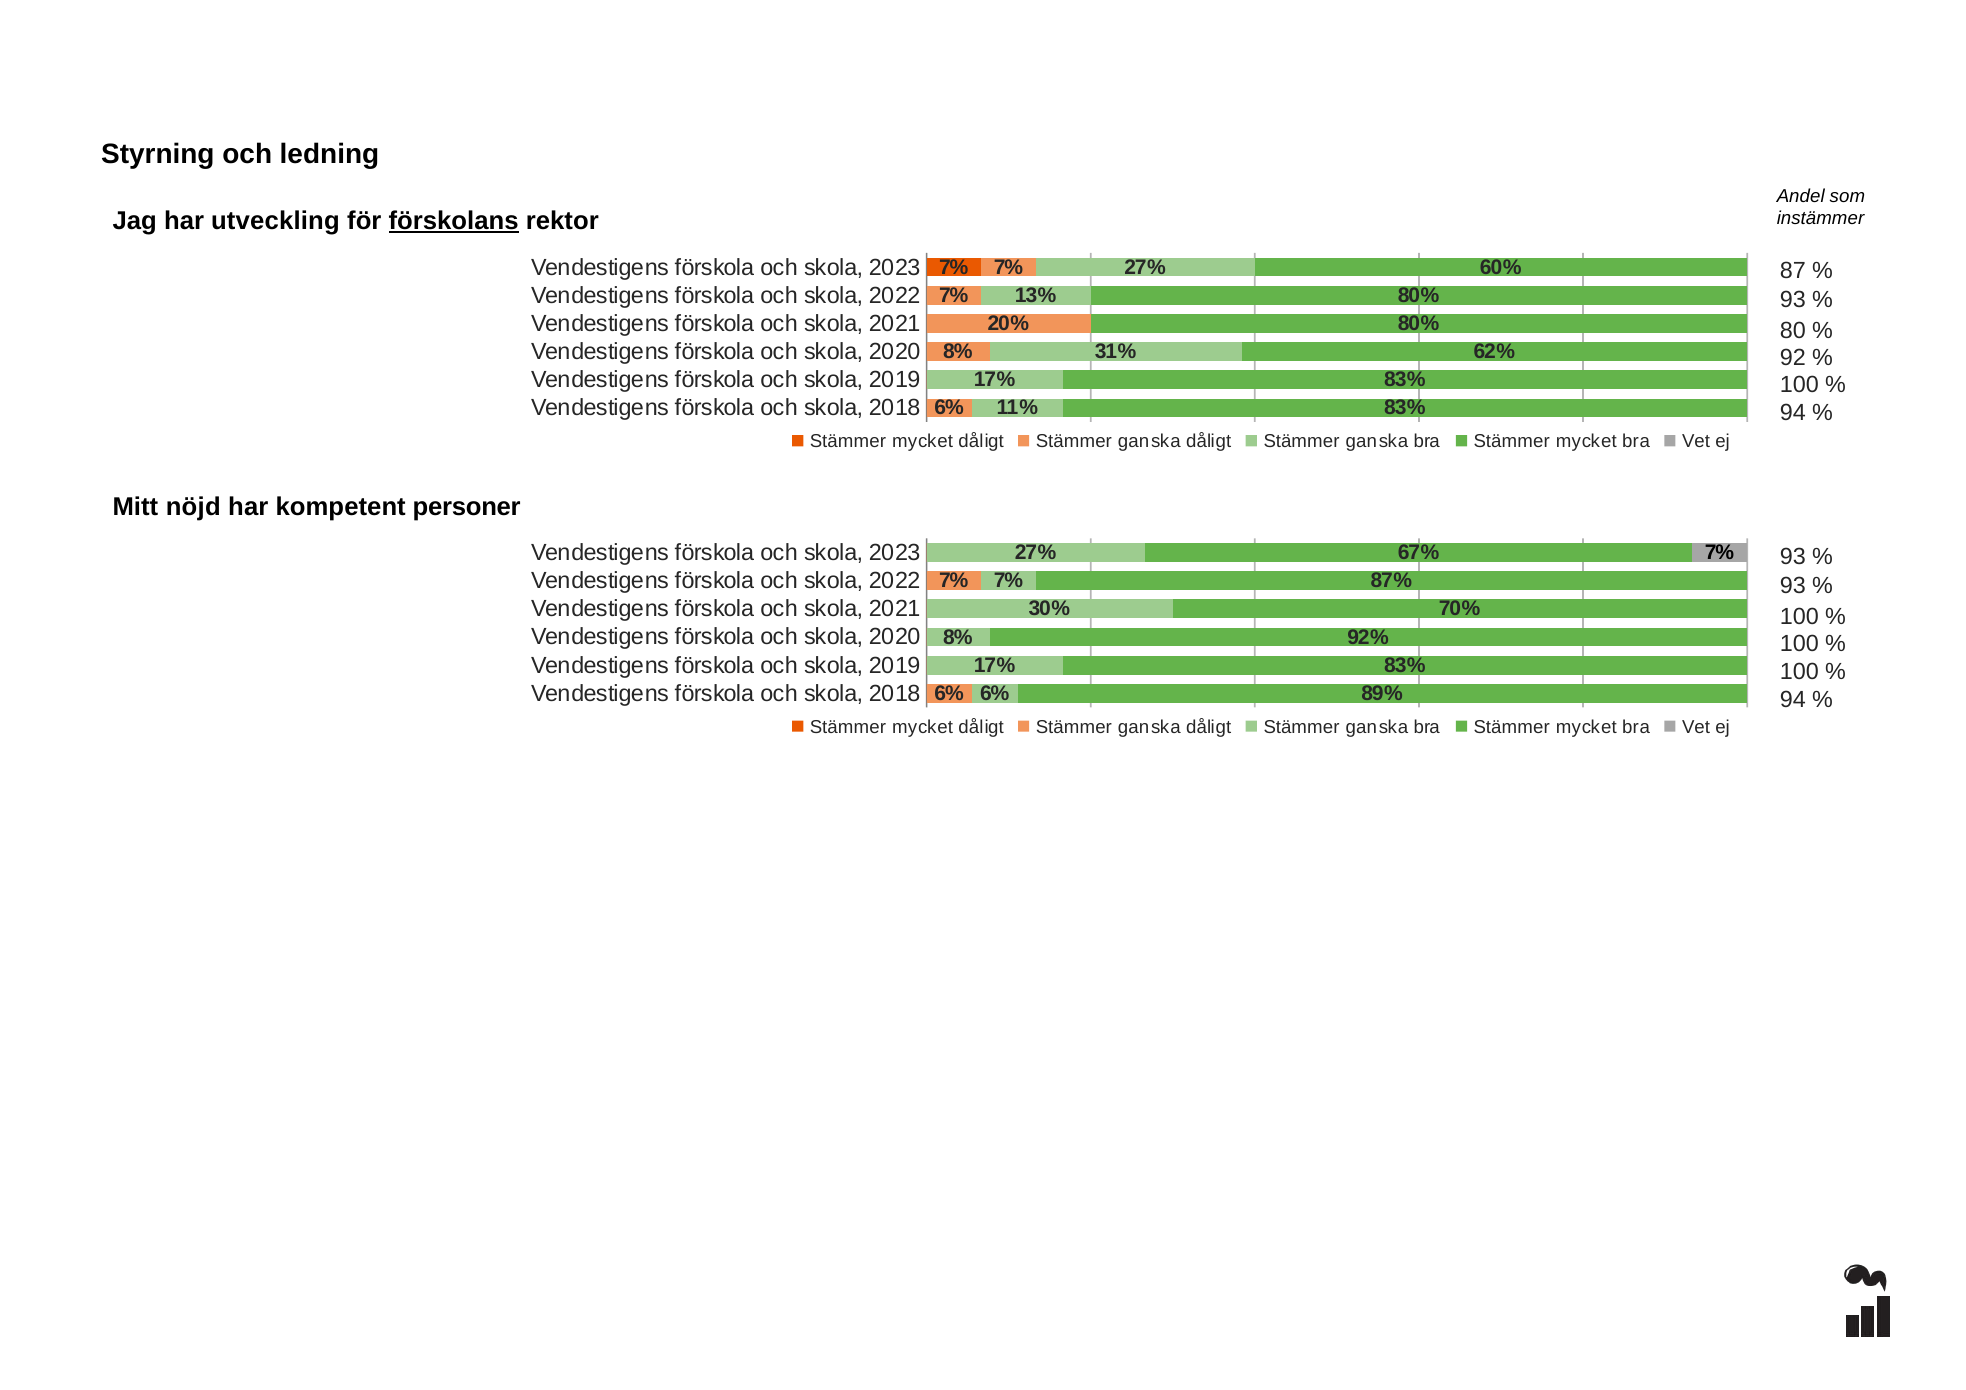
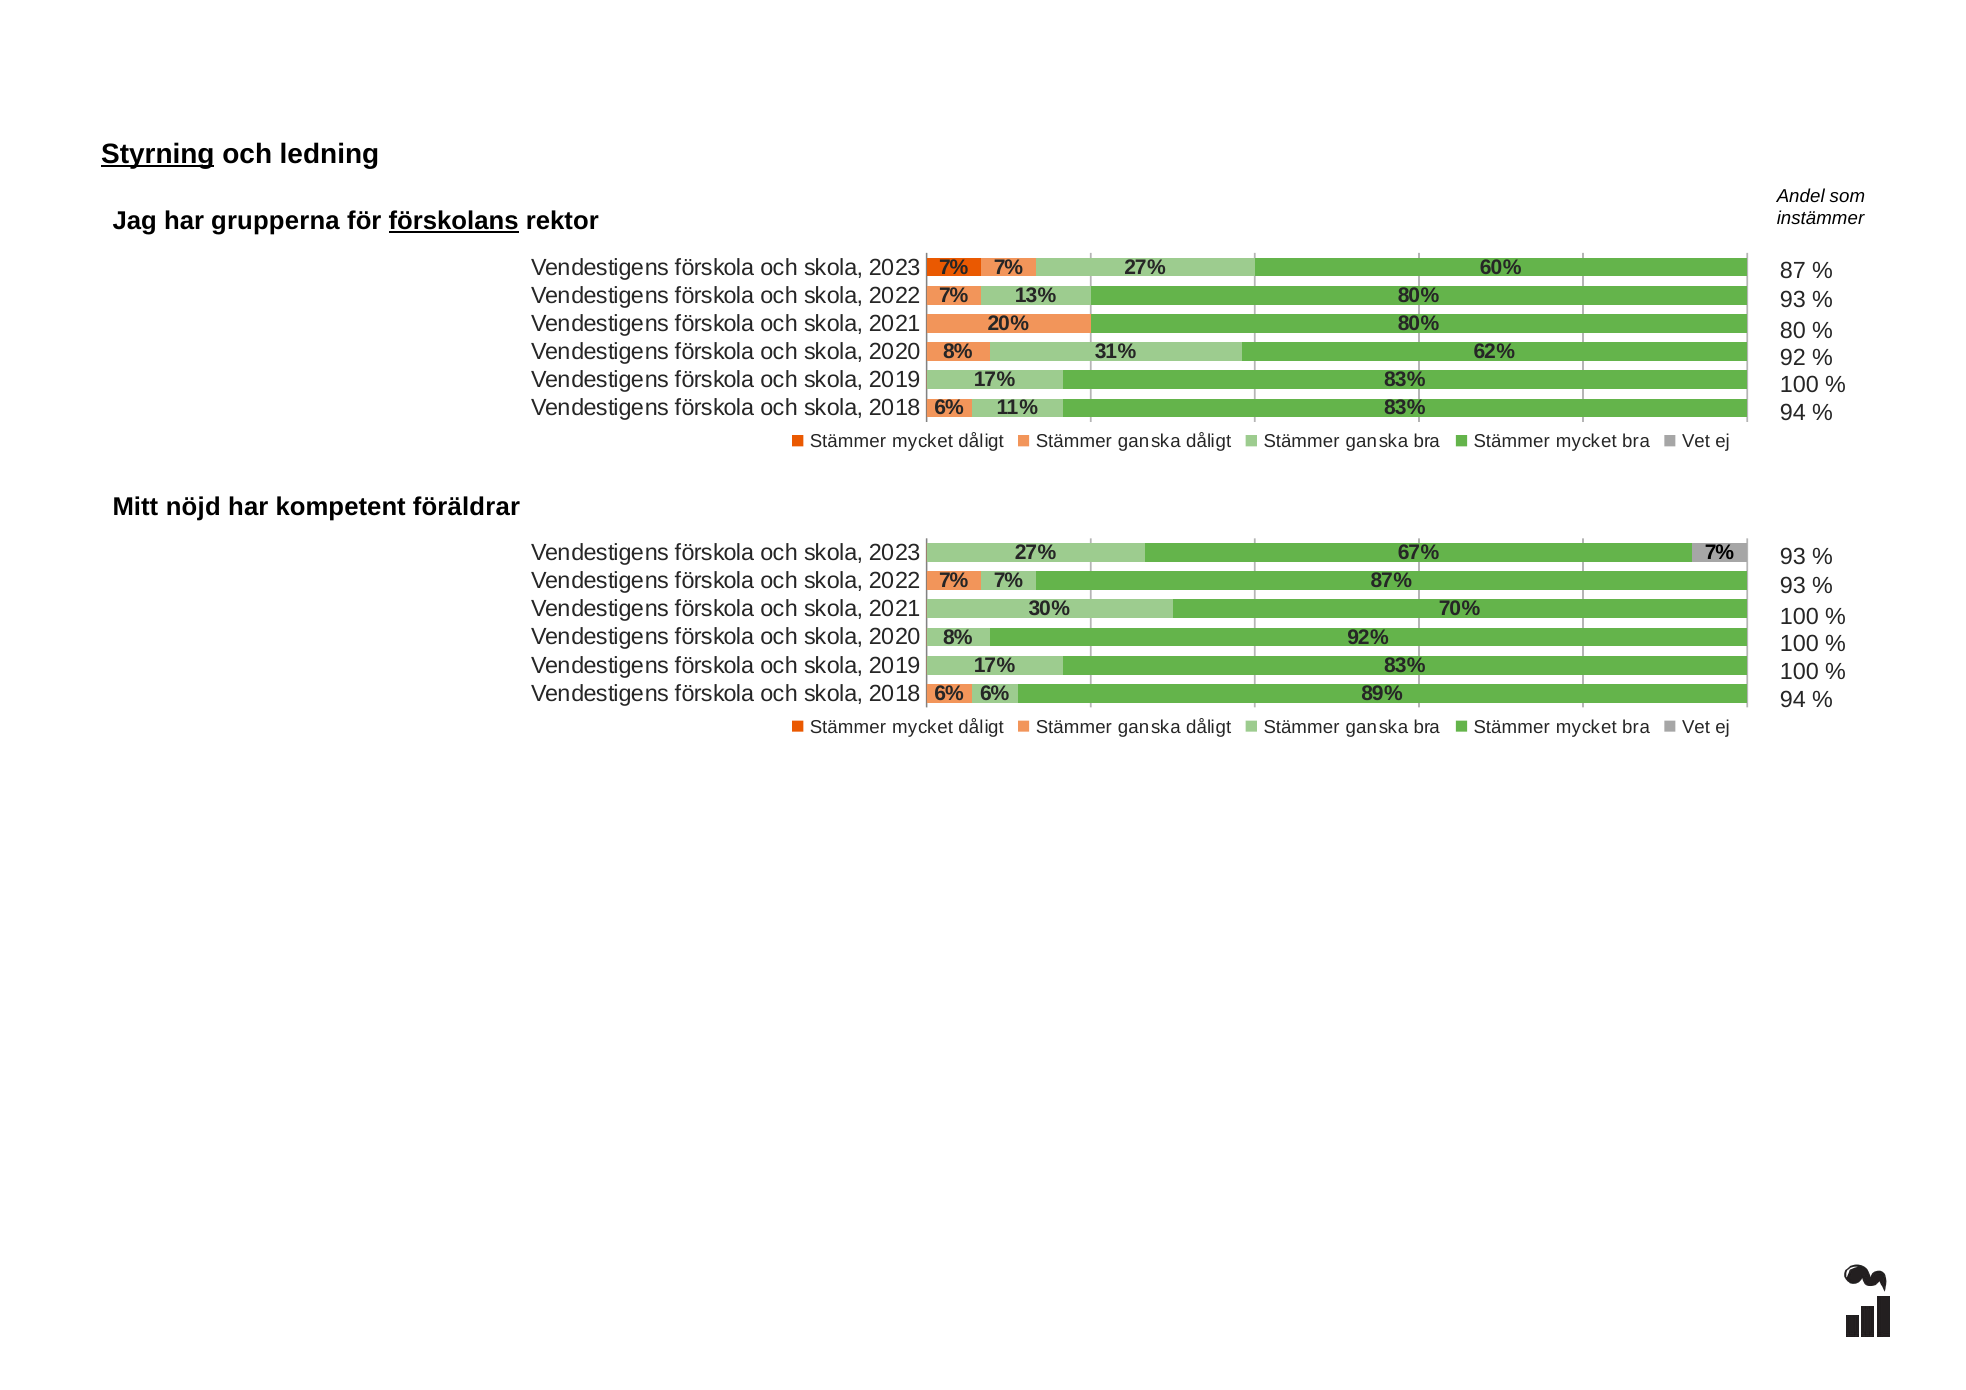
Styrning underline: none -> present (158, 154)
utveckling: utveckling -> grupperna (275, 221)
personer: personer -> föräldrar (466, 507)
